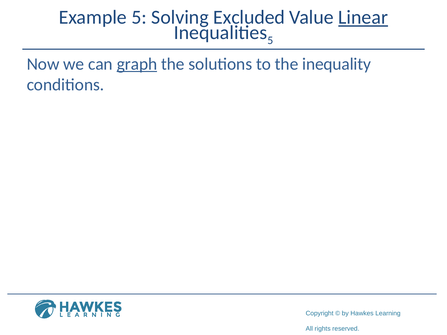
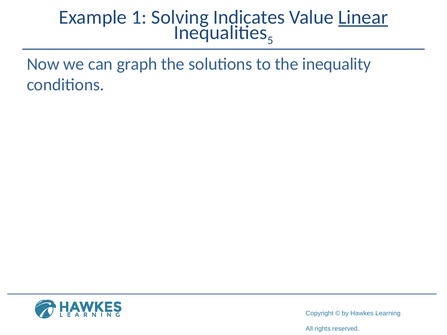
Example 5: 5 -> 1 (139, 17)
Excluded: Excluded -> Indicates (249, 17)
graph underline: present -> none (137, 64)
